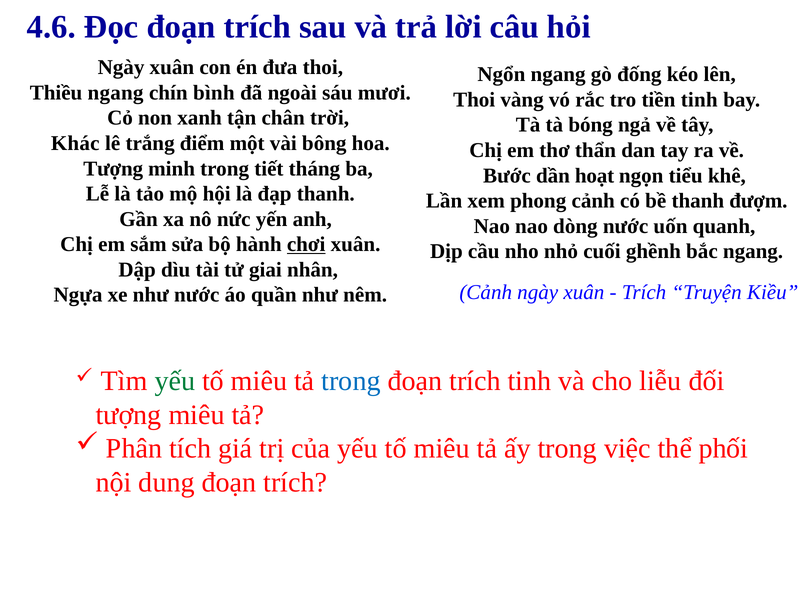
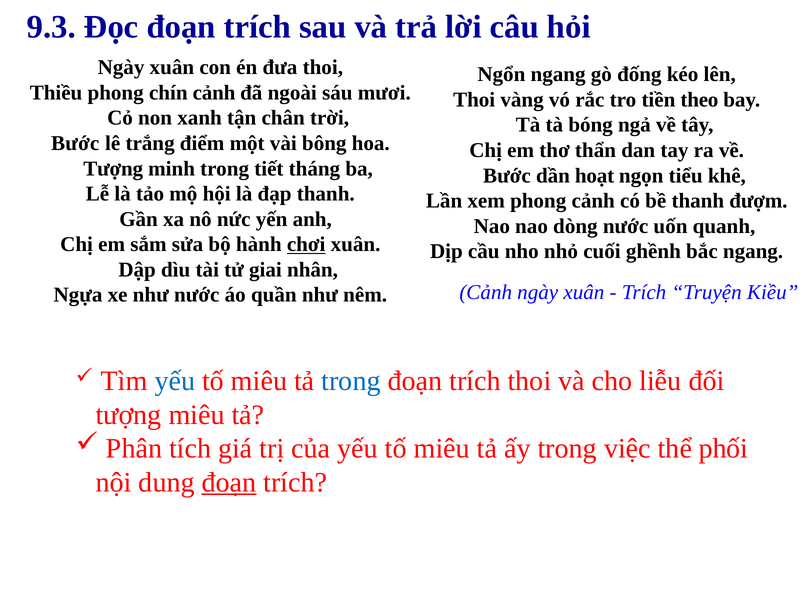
4.6: 4.6 -> 9.3 (51, 27)
Thiều ngang: ngang -> phong (116, 93)
chín bình: bình -> cảnh (214, 93)
tiền tinh: tinh -> theo (699, 100)
Khác: Khác -> Bước (75, 143)
yếu colour: green -> blue (175, 381)
trích tinh: tinh -> thoi (529, 381)
đoạn underline: none -> present (229, 482)
